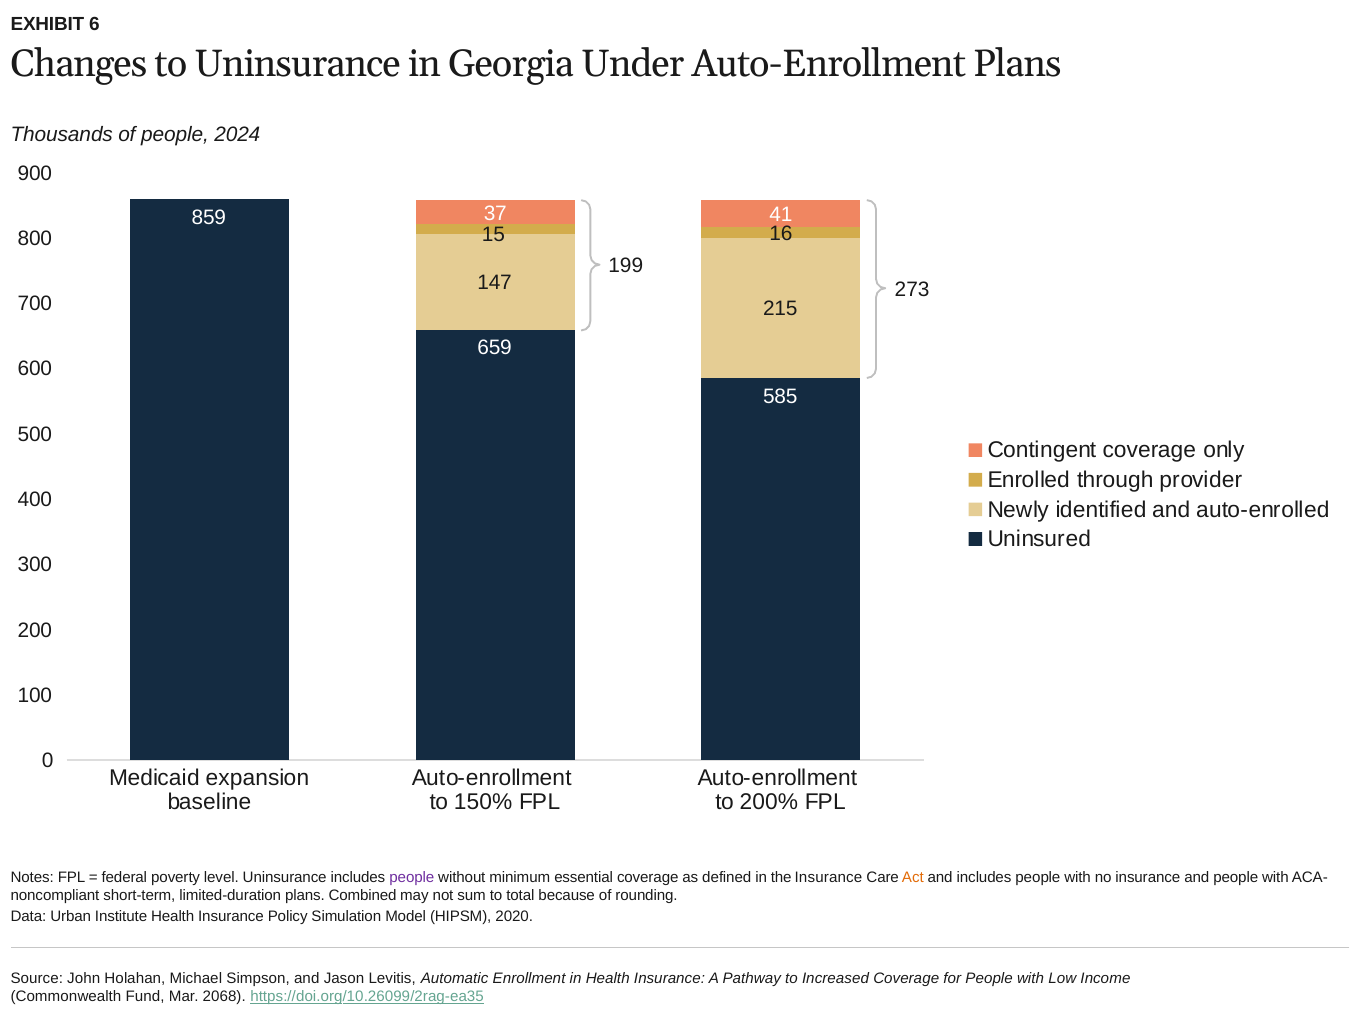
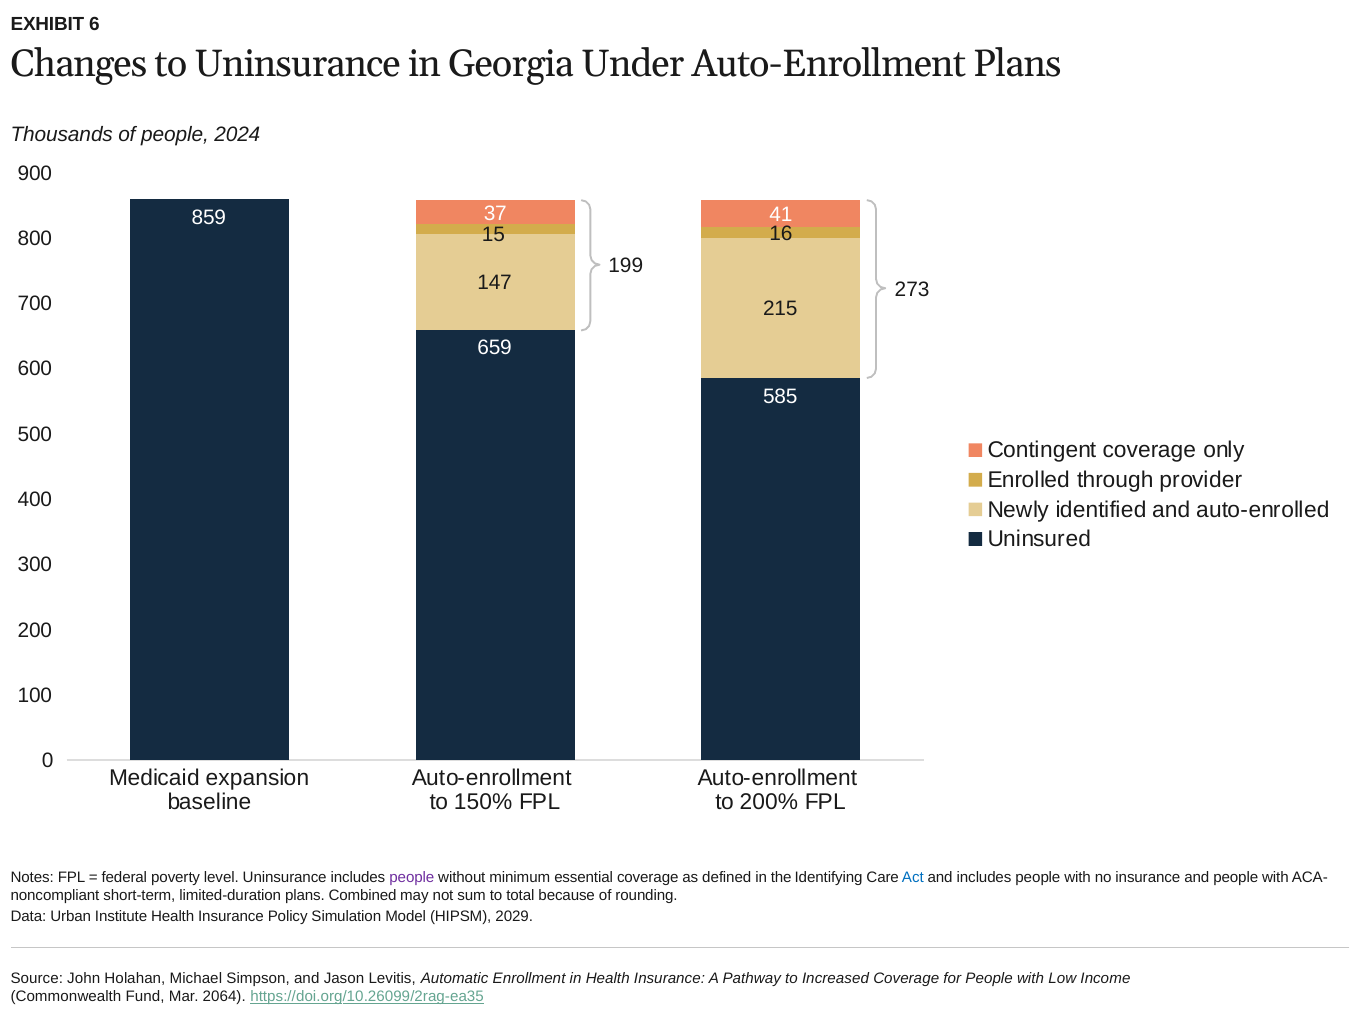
the Insurance: Insurance -> Identifying (829, 878)
Act colour: orange -> blue (913, 878)
2020: 2020 -> 2029 (514, 917)
2068: 2068 -> 2064 (224, 997)
